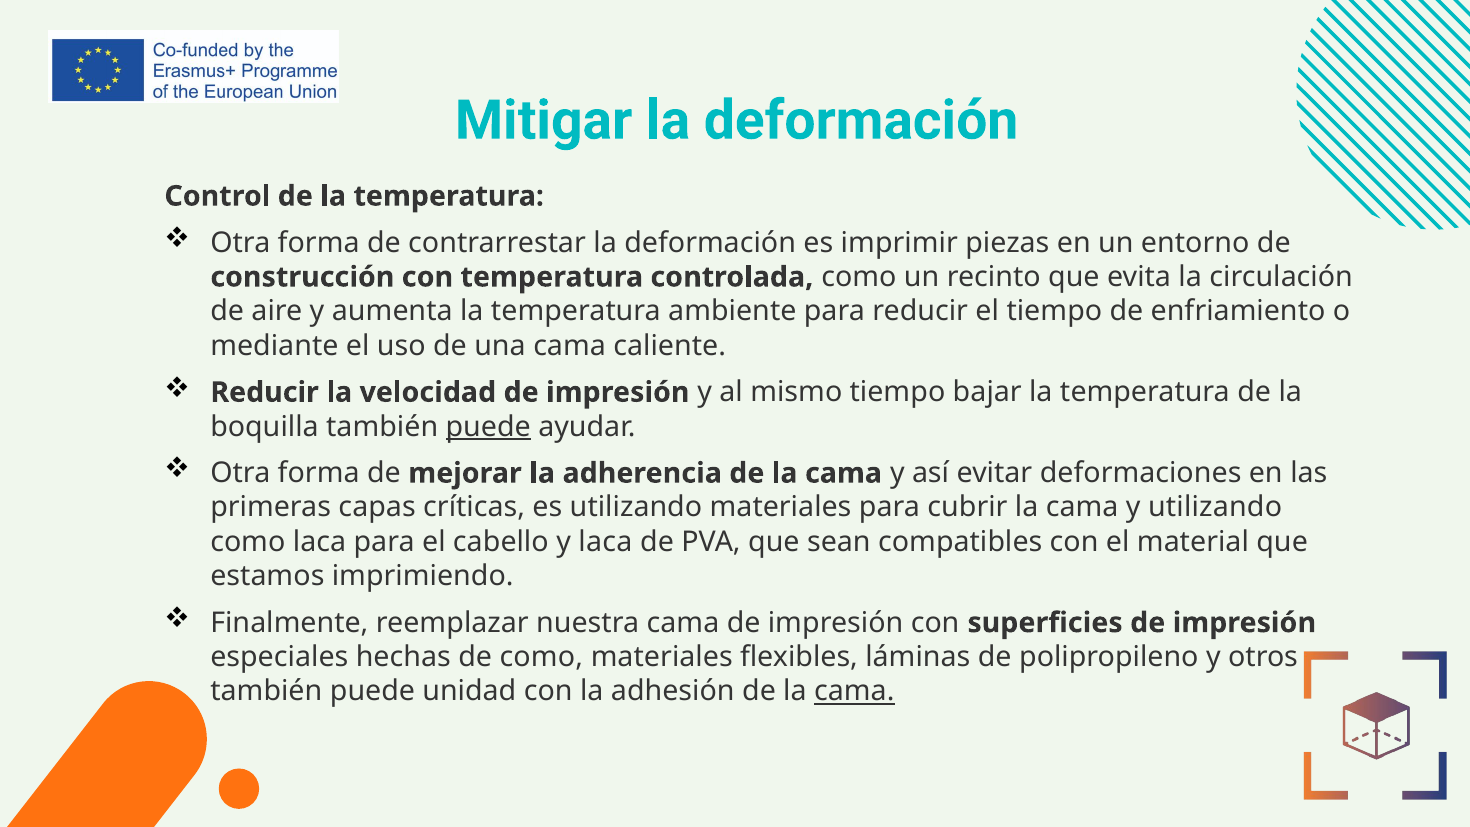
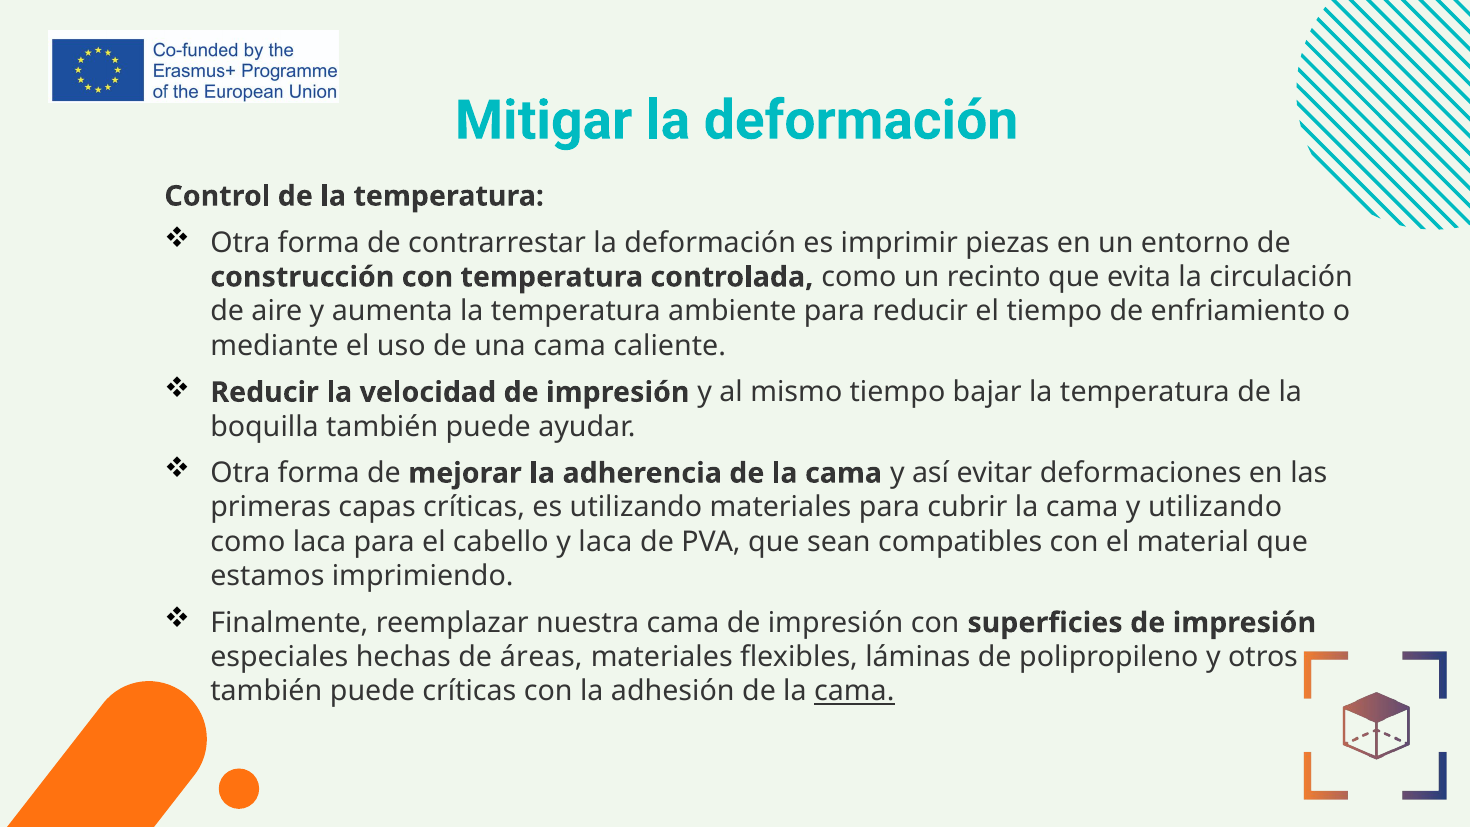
puede underline: present -> none (488, 427)
de como: como -> áreas (541, 657)
puede unidad: unidad -> críticas (469, 691)
